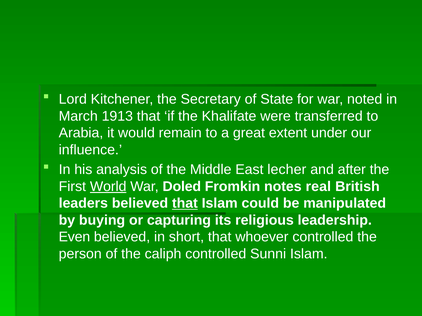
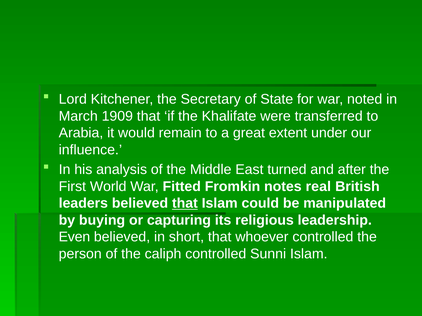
1913: 1913 -> 1909 (117, 116)
lecher: lecher -> turned (287, 170)
World underline: present -> none (108, 187)
Doled: Doled -> Fitted (182, 187)
